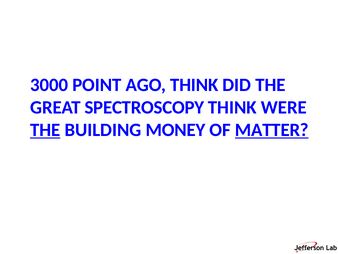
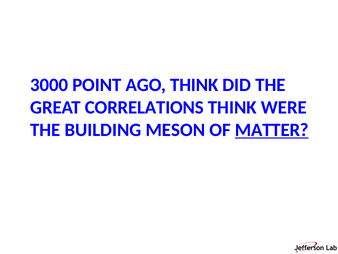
SPECTROSCOPY: SPECTROSCOPY -> CORRELATIONS (144, 107)
THE underline: present -> none (45, 130)
MONEY: MONEY -> MESON (175, 130)
